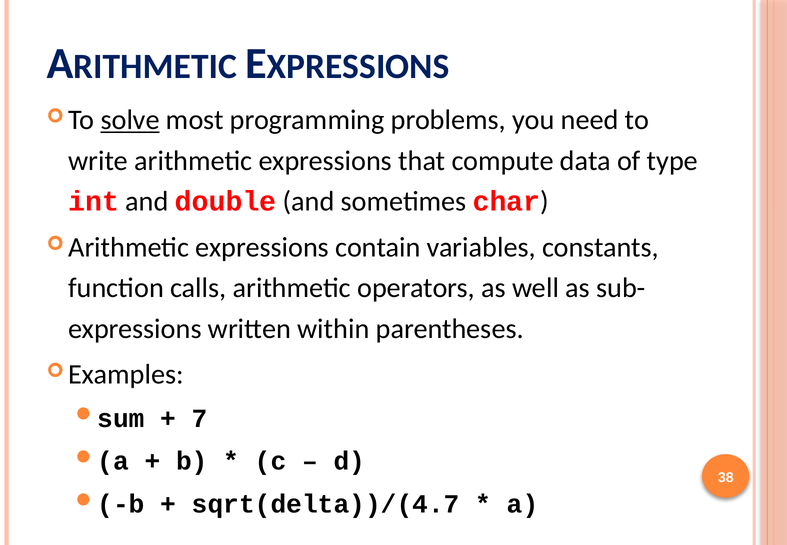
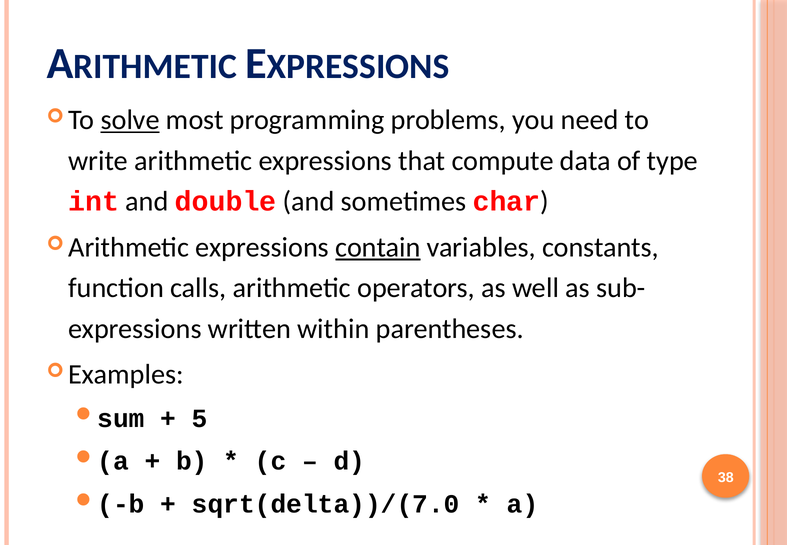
contain underline: none -> present (378, 247)
7: 7 -> 5 (200, 418)
sqrt(delta))/(4.7: sqrt(delta))/(4.7 -> sqrt(delta))/(7.0 (326, 504)
